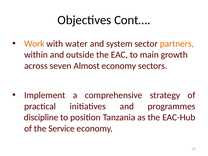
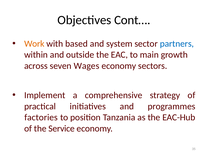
water: water -> based (77, 44)
partners colour: orange -> blue (177, 44)
Almost: Almost -> Wages (87, 66)
discipline: discipline -> factories (41, 117)
